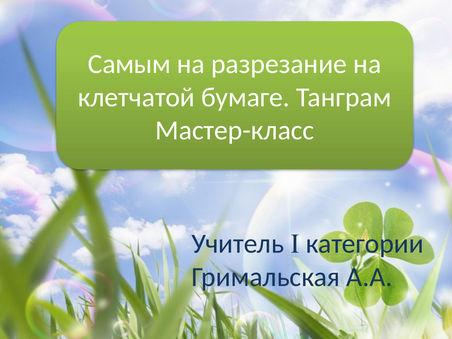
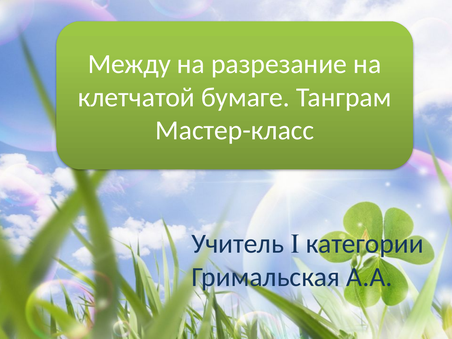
Самым: Самым -> Между (129, 64)
